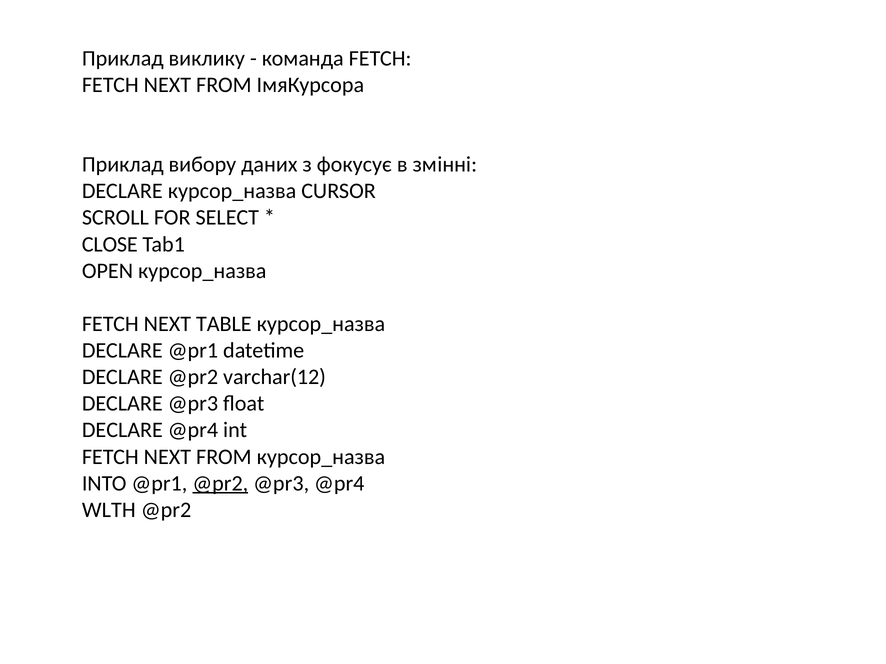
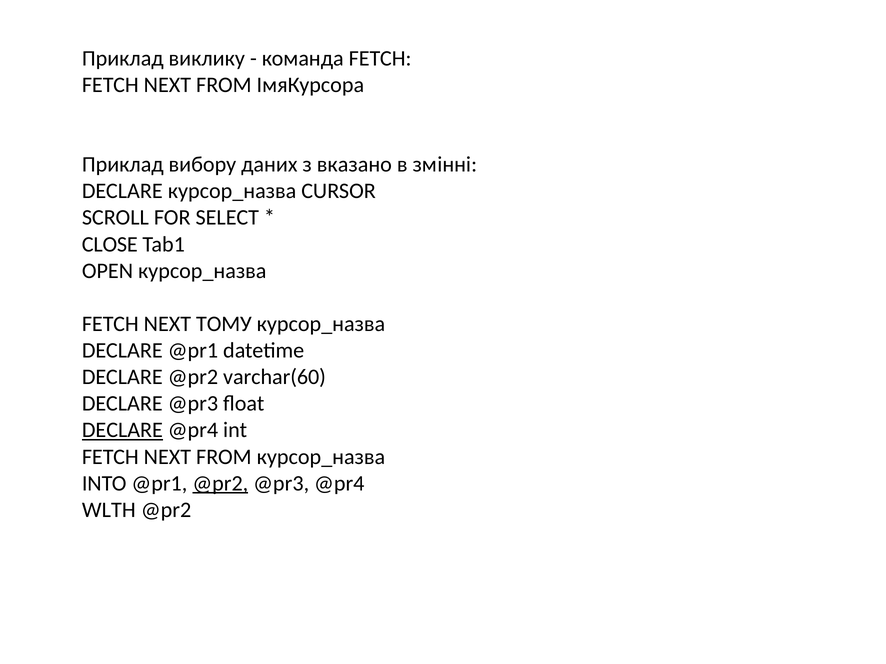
фокусує: фокусує -> вказано (354, 165)
TABLE: TABLE -> ТОМУ (224, 324)
varchar(12: varchar(12 -> varchar(60 (275, 377)
DECLARE underline: none -> present (122, 430)
